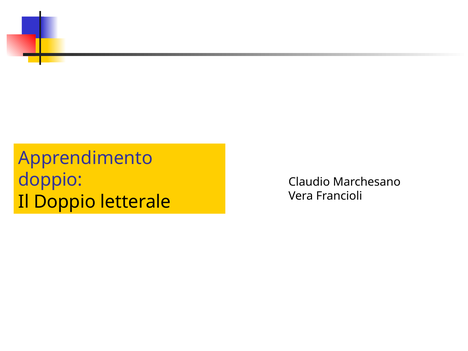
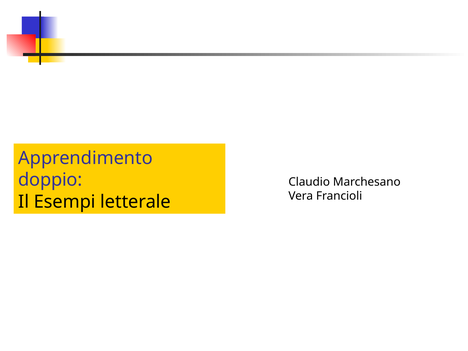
Il Doppio: Doppio -> Esempi (65, 202)
